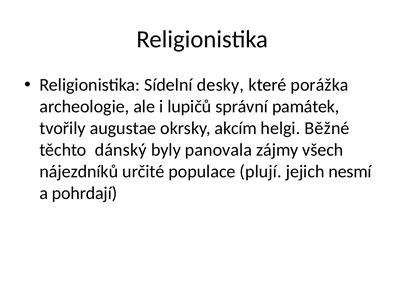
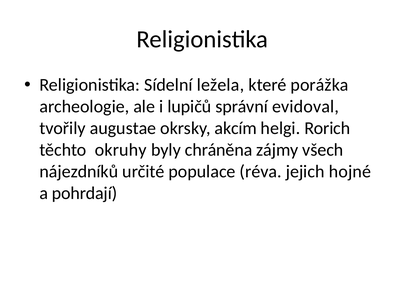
desky: desky -> ležela (221, 85)
památek: památek -> evidoval (306, 107)
Běžné: Běžné -> Rorich (327, 128)
dánský: dánský -> okruhy (121, 150)
panovala: panovala -> chráněna (219, 150)
plují: plují -> réva (261, 171)
nesmí: nesmí -> hojné (350, 171)
